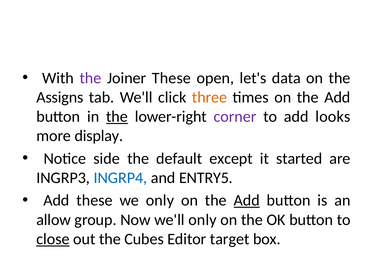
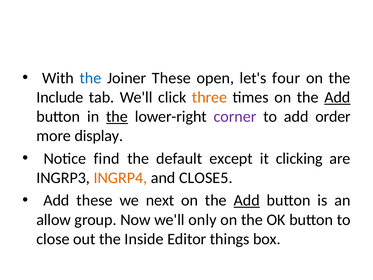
the colour: purple -> blue (90, 78)
data: data -> four (286, 78)
Assigns: Assigns -> Include (60, 97)
Add underline: none -> present (337, 97)
looks: looks -> order (333, 116)
side: side -> find (107, 158)
started: started -> clicking (299, 158)
INGRP4 colour: blue -> orange (120, 178)
ENTRY5: ENTRY5 -> CLOSE5 (206, 178)
we only: only -> next (160, 200)
close underline: present -> none (53, 239)
Cubes: Cubes -> Inside (144, 239)
target: target -> things (230, 239)
